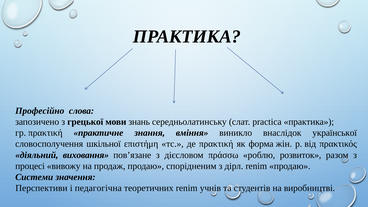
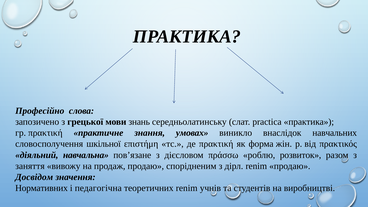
вміння: вміння -> умовах (192, 133)
української: української -> навчальних (335, 133)
виховання: виховання -> навчальна (86, 155)
процесі: процесі -> заняття (30, 166)
Системи: Системи -> Досвідом (34, 177)
Перспективи: Перспективи -> Нормативних (42, 188)
